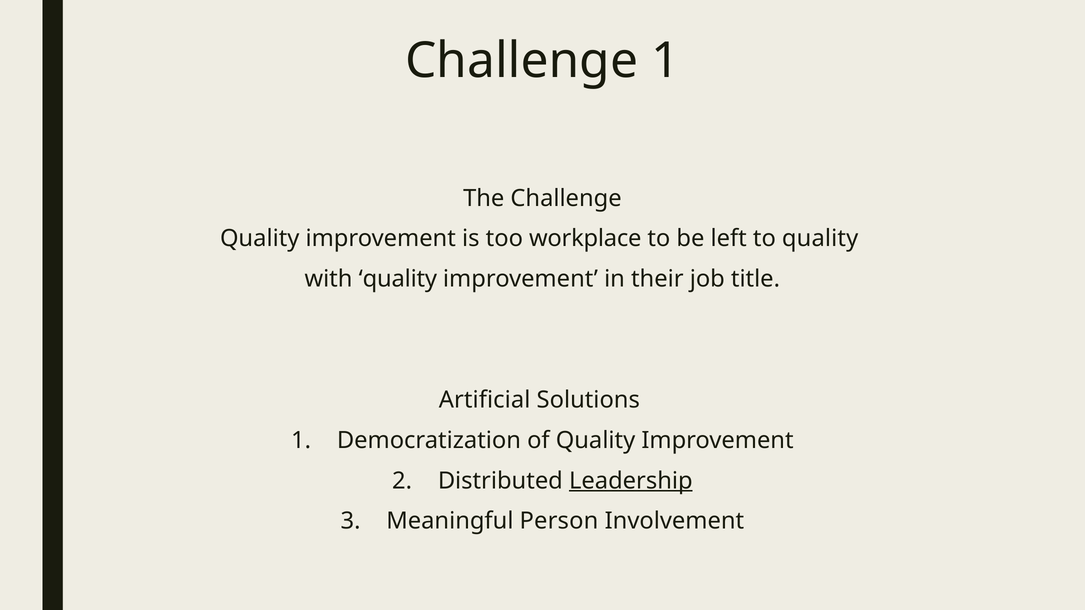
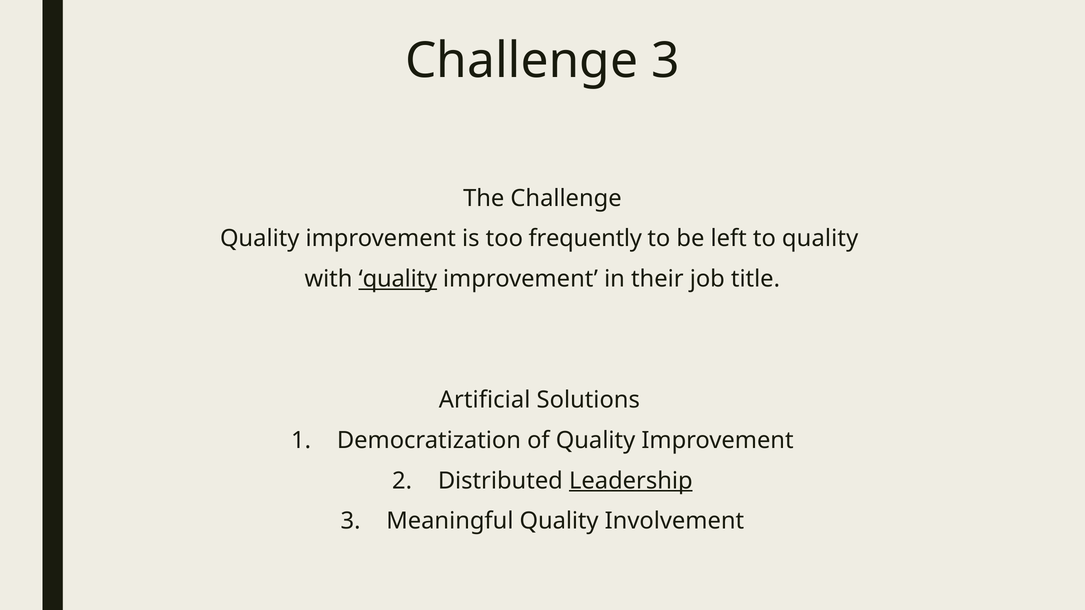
Challenge 1: 1 -> 3 (665, 61)
workplace: workplace -> frequently (585, 239)
quality underline: none -> present (398, 279)
Meaningful Person: Person -> Quality (559, 521)
